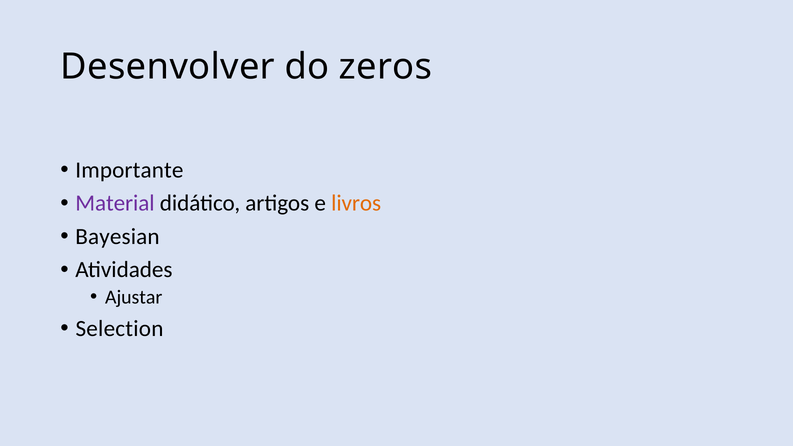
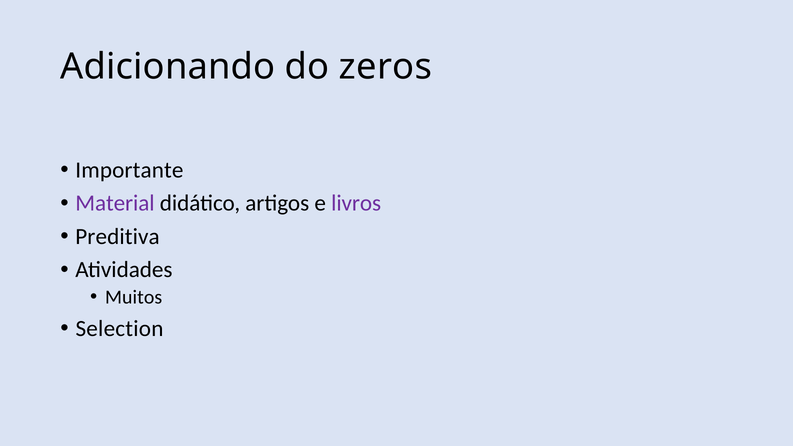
Desenvolver: Desenvolver -> Adicionando (168, 67)
livros colour: orange -> purple (356, 203)
Bayesian: Bayesian -> Preditiva (117, 237)
Ajustar: Ajustar -> Muitos (134, 297)
